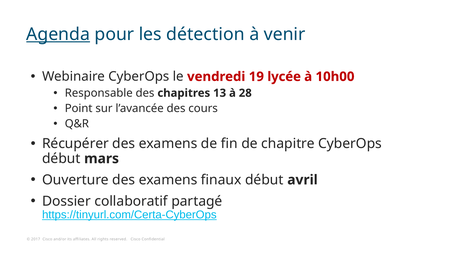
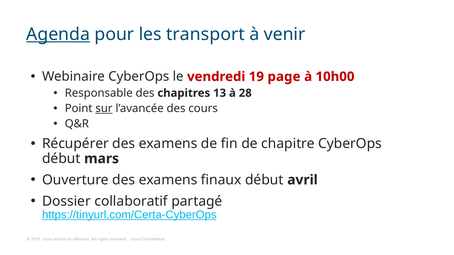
détection: détection -> transport (206, 34)
lycée: lycée -> page (284, 77)
sur underline: none -> present (104, 109)
